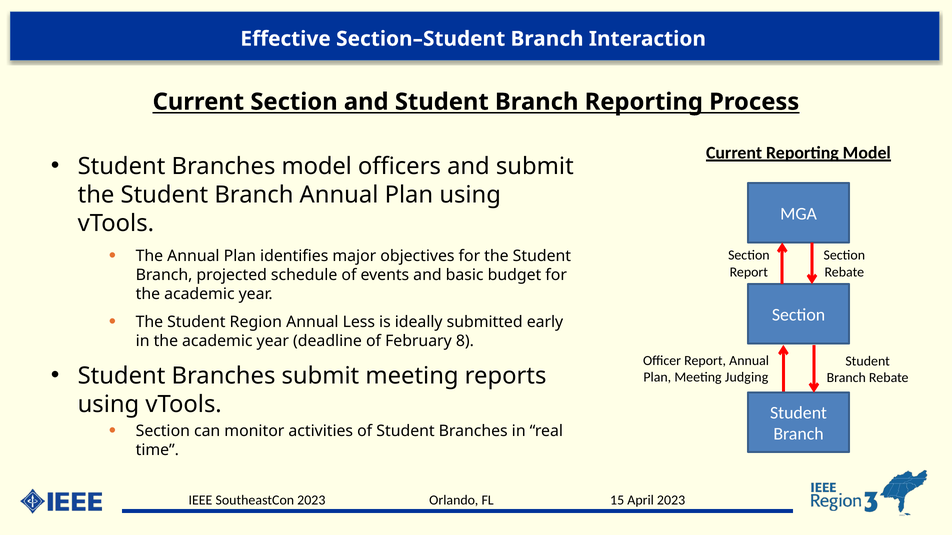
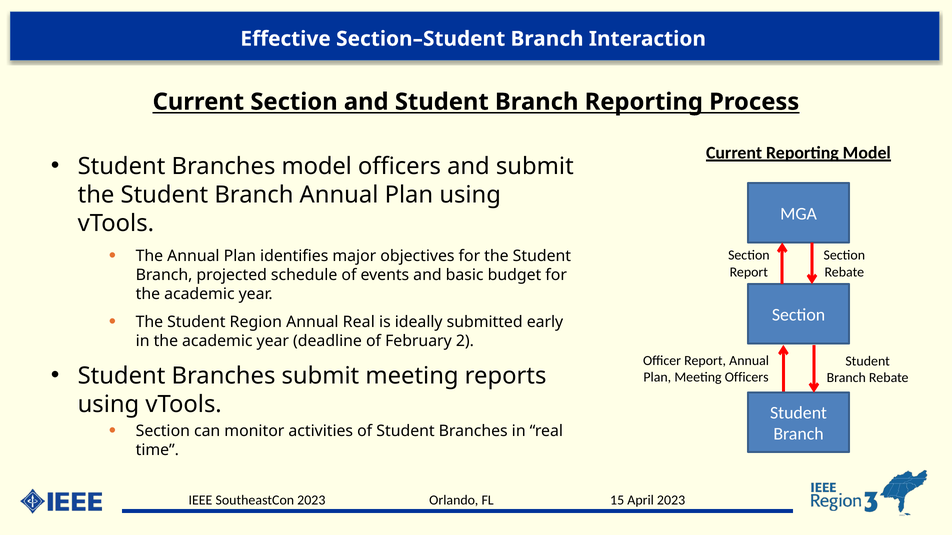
Annual Less: Less -> Real (359, 322)
8: 8 -> 2 (465, 341)
Meeting Judging: Judging -> Officers (747, 378)
